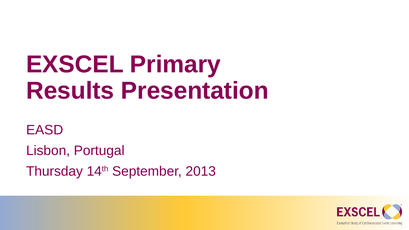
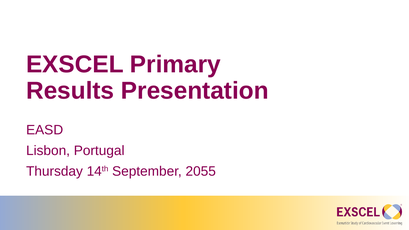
2013: 2013 -> 2055 (201, 171)
